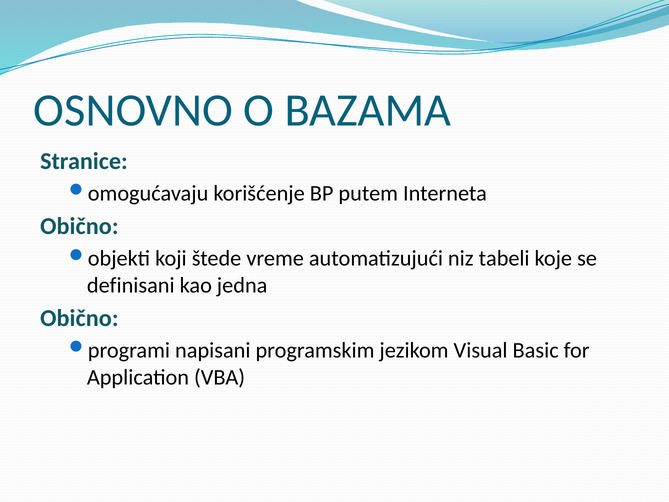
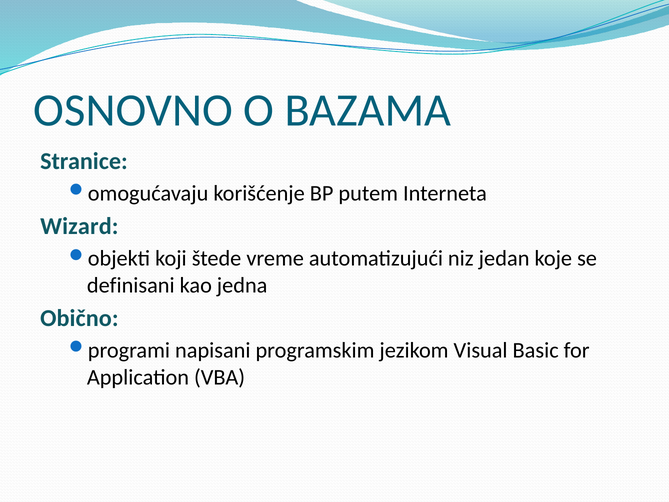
Obično: Obično -> Wizard (79, 226)
tabeli: tabeli -> jedan (504, 258)
